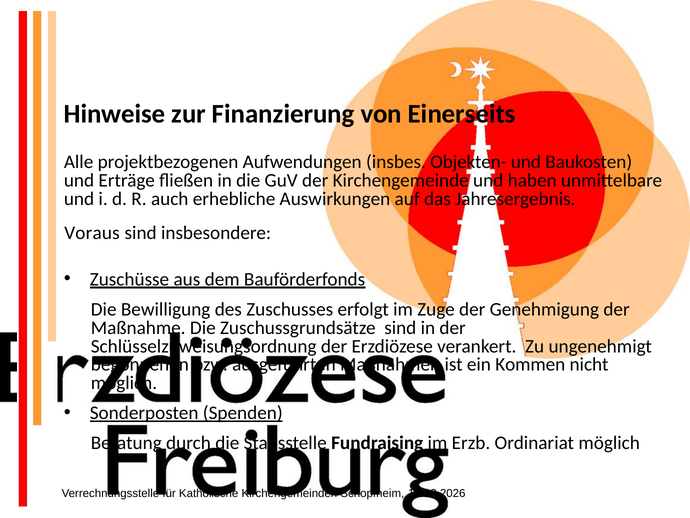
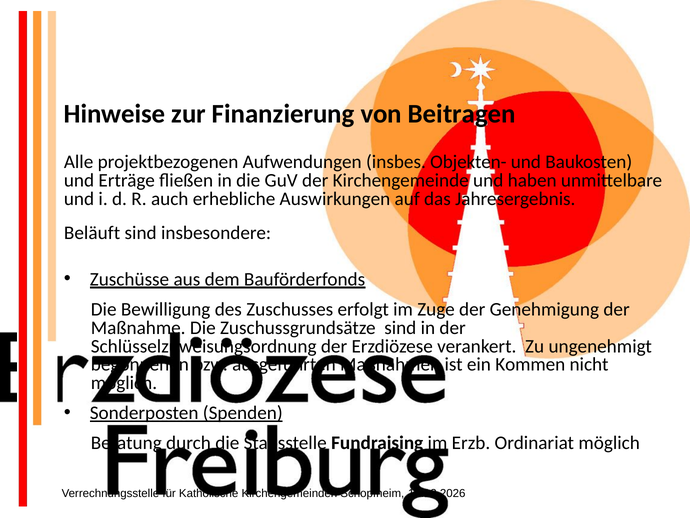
Einerseits: Einerseits -> Beitragen (462, 114)
Voraus: Voraus -> Beläuft (92, 233)
